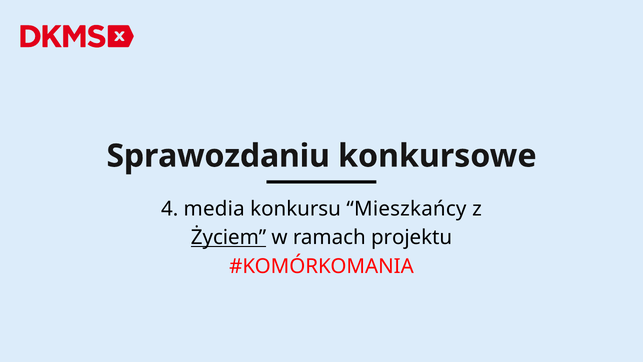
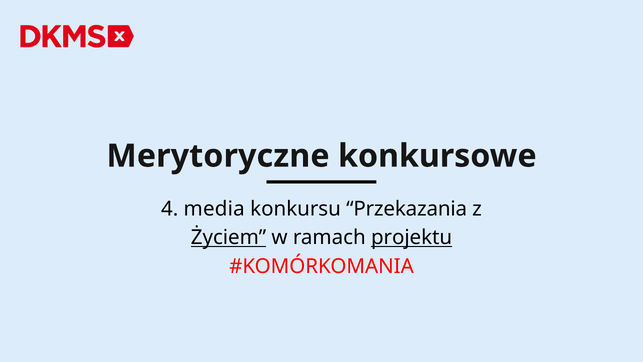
Sprawozdaniu: Sprawozdaniu -> Merytoryczne (218, 156)
Mieszkańcy: Mieszkańcy -> Przekazania (407, 209)
projektu underline: none -> present (412, 237)
